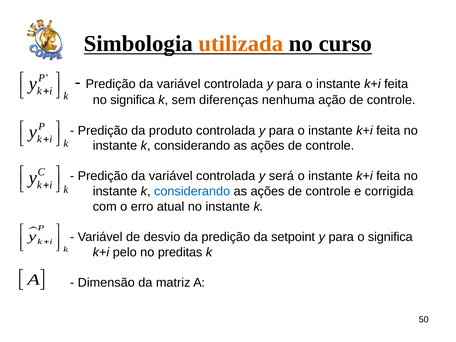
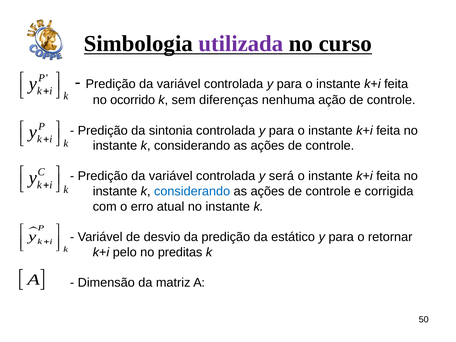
utilizada colour: orange -> purple (241, 44)
no significa: significa -> ocorrido (133, 100)
produto: produto -> sintonia (171, 131)
setpoint: setpoint -> estático (293, 237)
o significa: significa -> retornar (390, 237)
